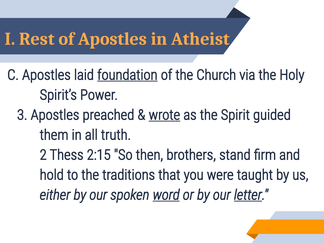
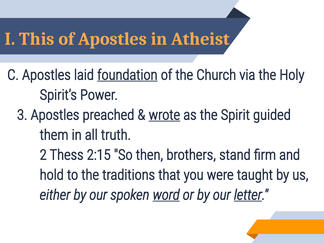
Rest: Rest -> This (37, 39)
